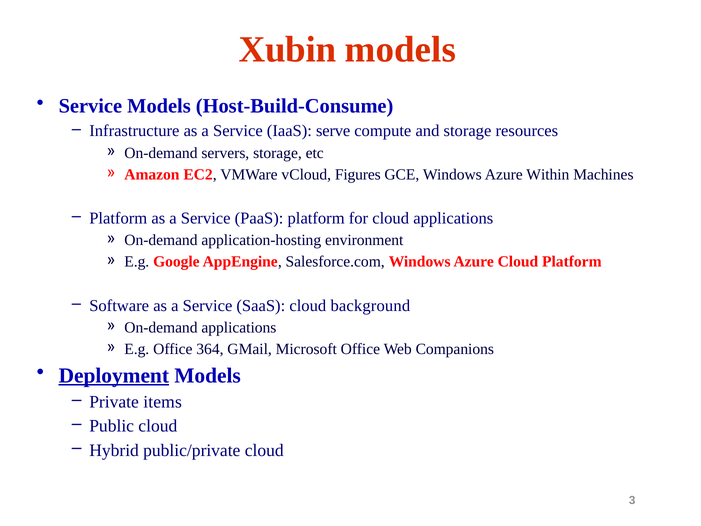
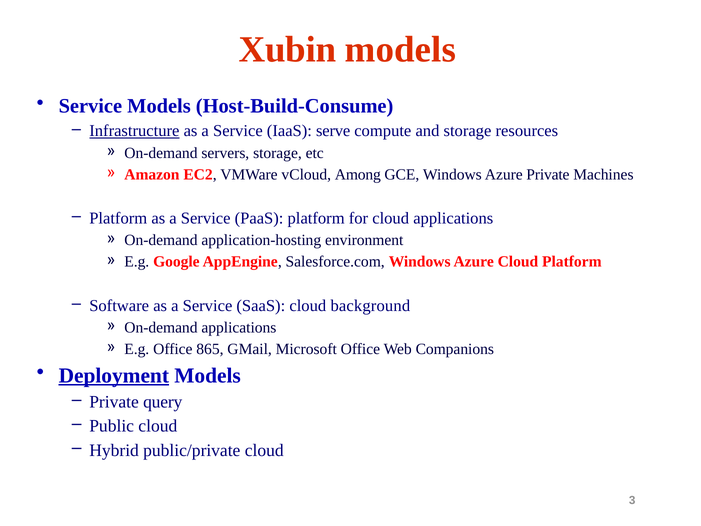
Infrastructure underline: none -> present (134, 131)
Figures: Figures -> Among (358, 174)
Azure Within: Within -> Private (548, 174)
364: 364 -> 865 (210, 349)
items: items -> query (163, 402)
